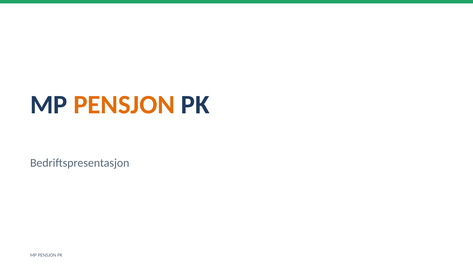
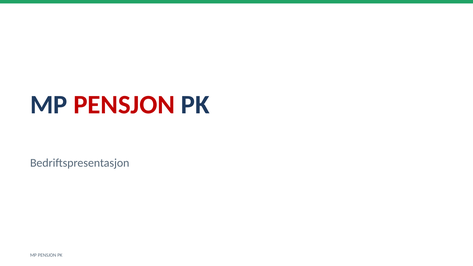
PENSJON colour: orange -> red (124, 105)
